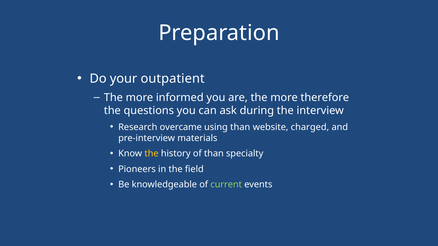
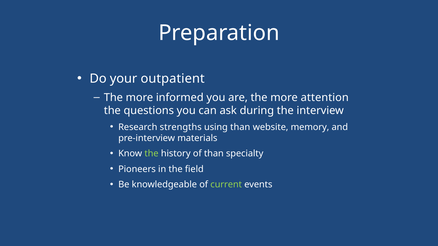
therefore: therefore -> attention (325, 98)
overcame: overcame -> strengths (181, 127)
charged: charged -> memory (310, 127)
the colour: yellow -> light green (152, 154)
